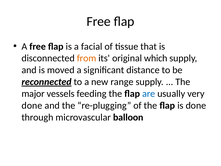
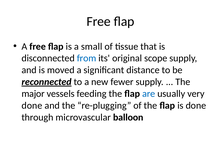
facial: facial -> small (92, 46)
from colour: orange -> blue (87, 58)
which: which -> scope (156, 58)
range: range -> fewer (122, 82)
